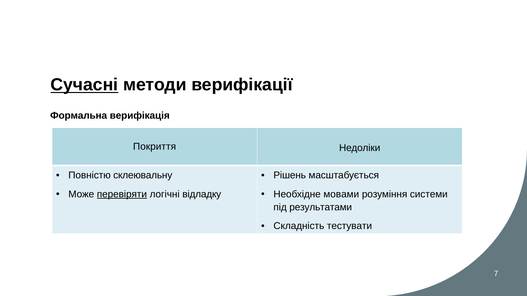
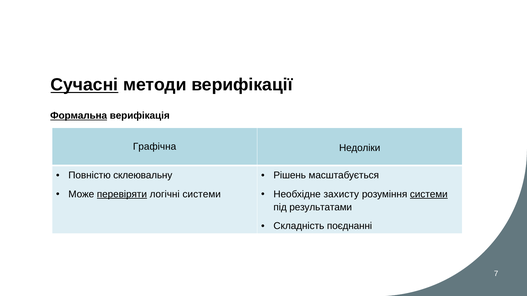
Формальна underline: none -> present (79, 116)
Покриття: Покриття -> Графічна (155, 147)
логічні відладку: відладку -> системи (202, 194)
мовами: мовами -> захисту (341, 194)
системи underline: none -> present (429, 194)
тестувати: тестувати -> поєднанні (350, 226)
